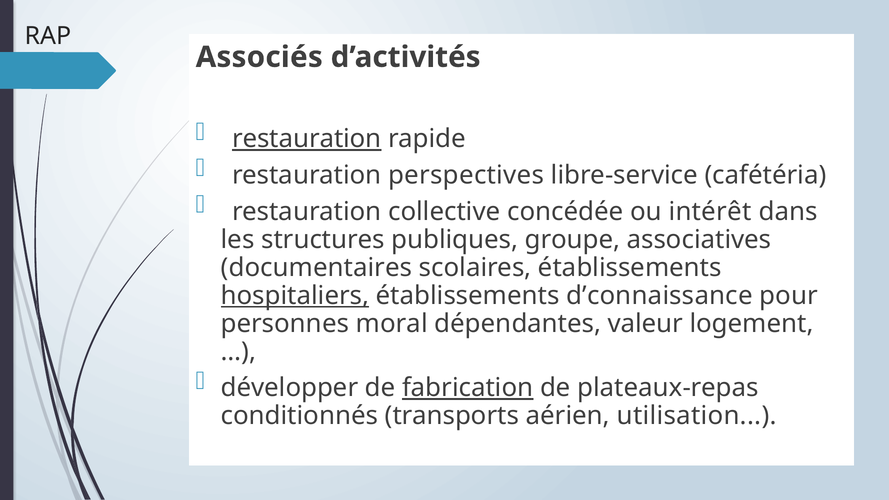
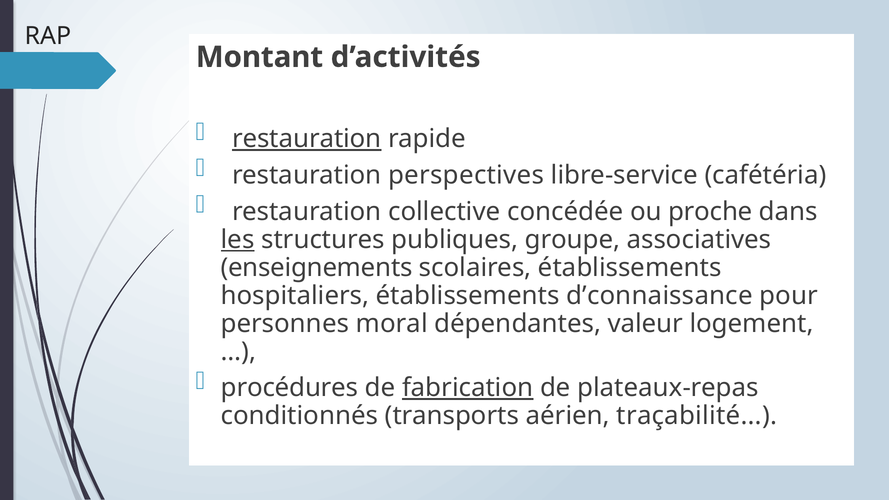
Associés: Associés -> Montant (259, 57)
intérêt: intérêt -> proche (710, 212)
les underline: none -> present (238, 240)
documentaires: documentaires -> enseignements (317, 268)
hospitaliers underline: present -> none (295, 296)
développer: développer -> procédures (290, 388)
utilisation: utilisation -> traçabilité (697, 416)
